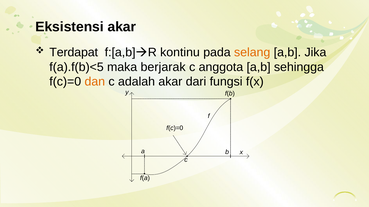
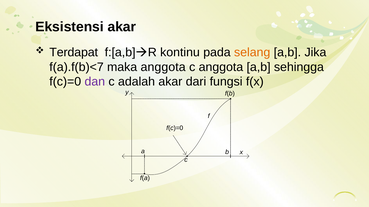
f(a).f(b)<5: f(a).f(b)<5 -> f(a).f(b)<7 (77, 67)
maka berjarak: berjarak -> anggota (163, 67)
dan colour: orange -> purple (95, 82)
